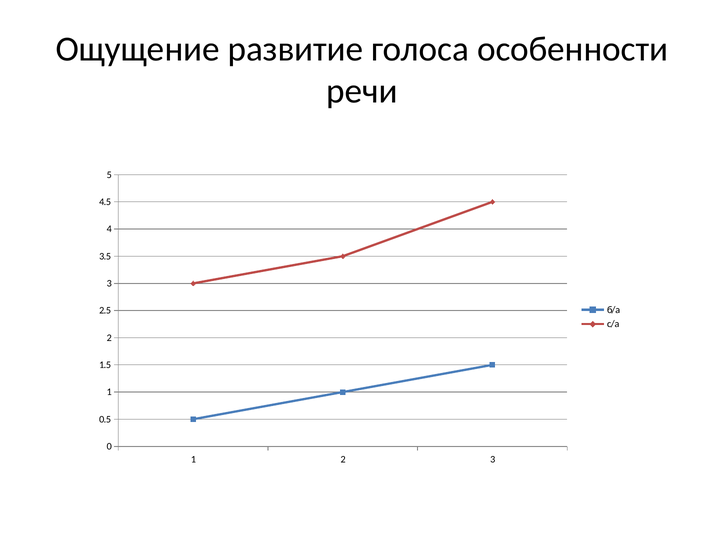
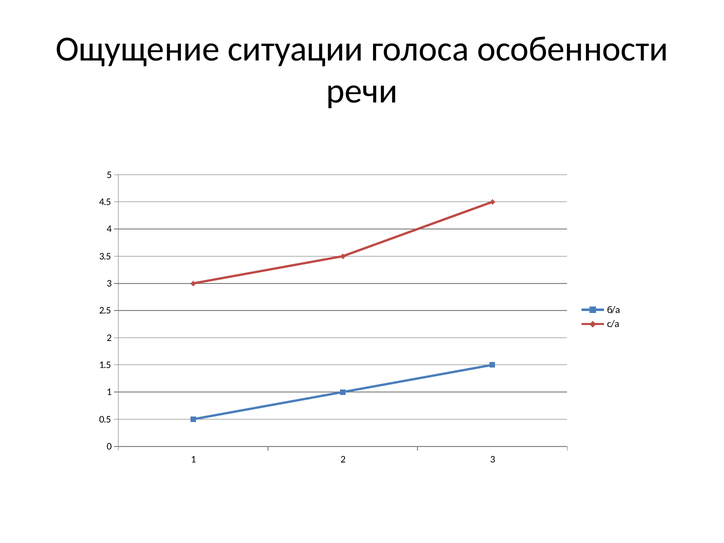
развитие: развитие -> ситуации (296, 49)
